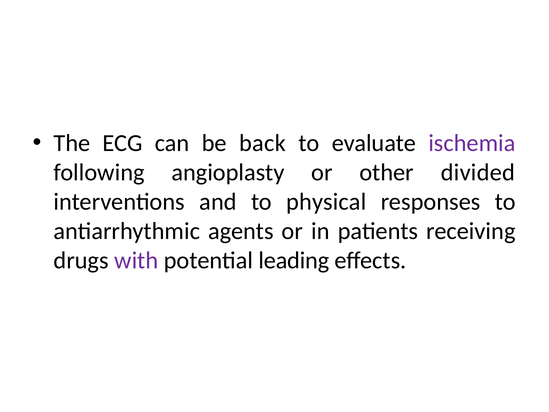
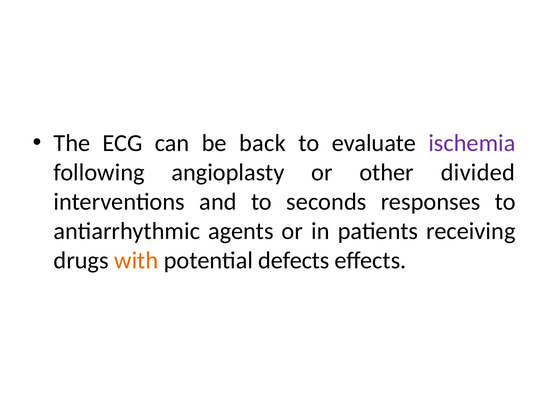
physical: physical -> seconds (326, 202)
with colour: purple -> orange (136, 260)
leading: leading -> defects (294, 260)
